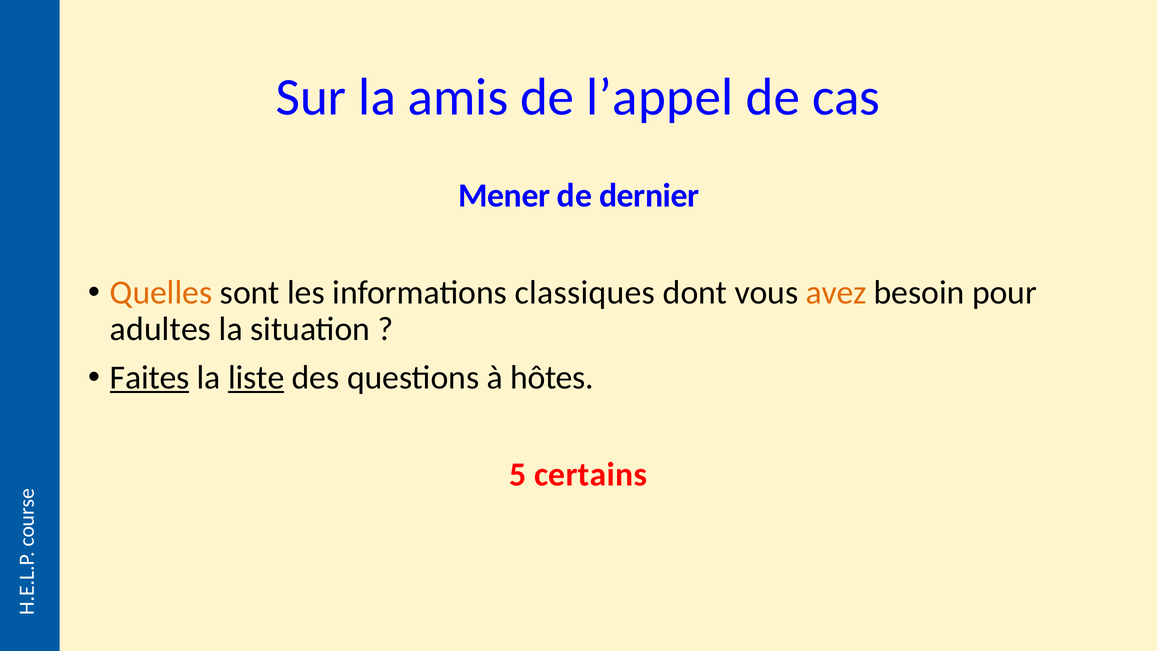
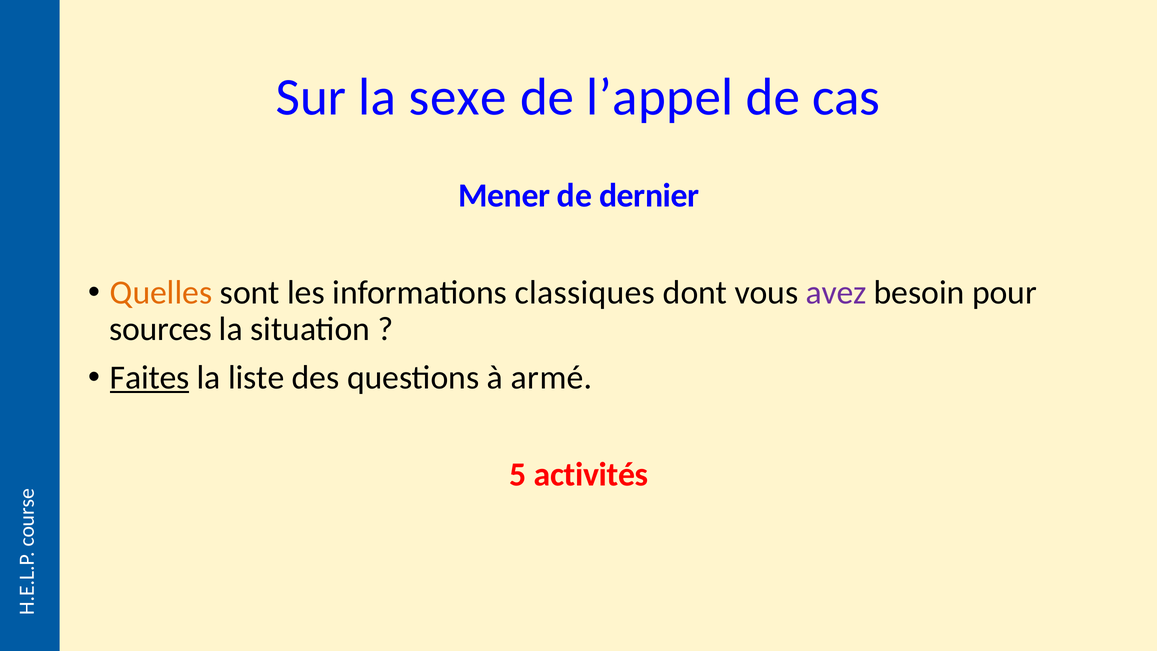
amis: amis -> sexe (458, 97)
avez colour: orange -> purple (836, 293)
adultes: adultes -> sources (161, 329)
liste underline: present -> none (256, 378)
hôtes: hôtes -> armé (552, 378)
certains: certains -> activités (591, 475)
